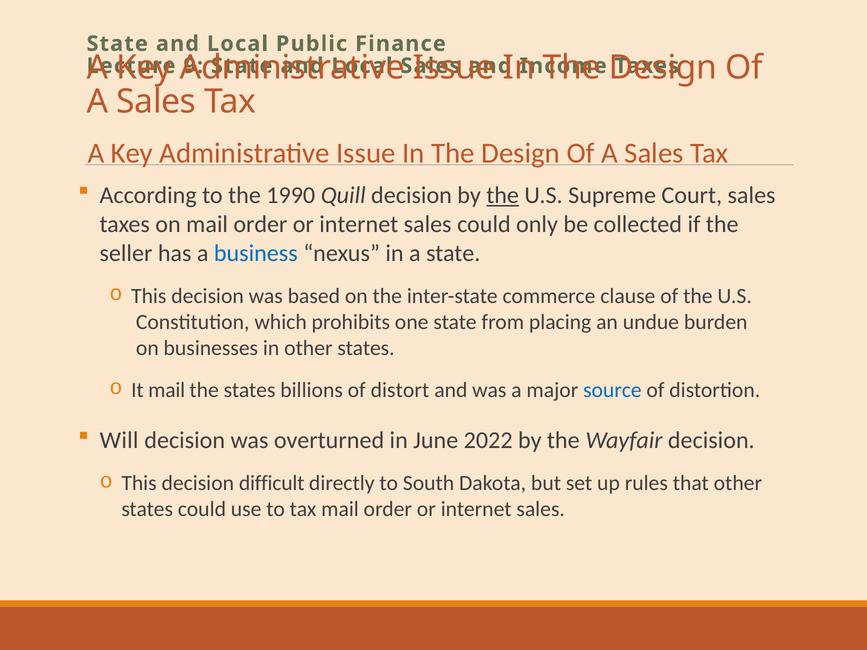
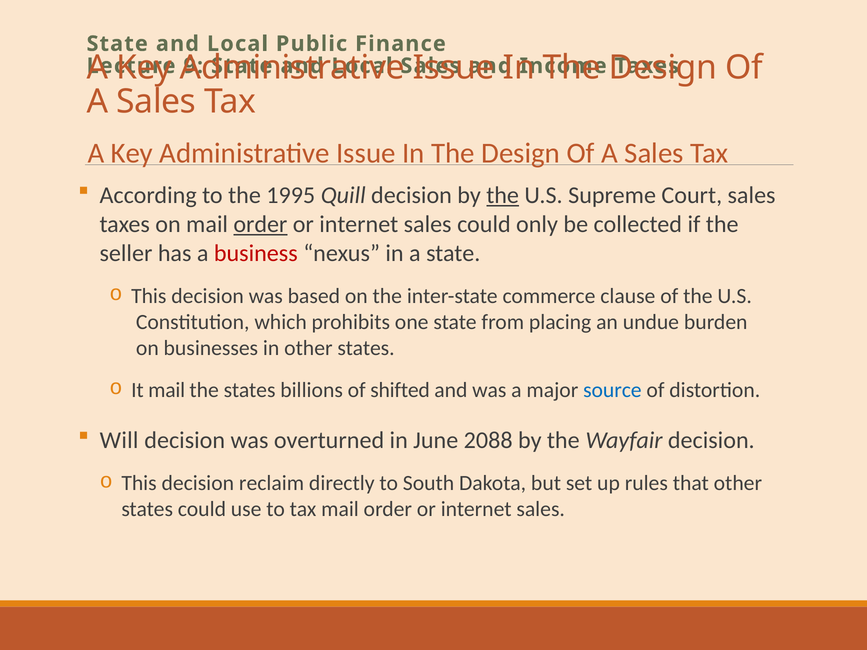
1990: 1990 -> 1995 (291, 195)
order underline: none -> present (260, 224)
business colour: blue -> red (256, 253)
distort: distort -> shifted (400, 390)
2022: 2022 -> 2088 (488, 440)
difficult: difficult -> reclaim (272, 483)
